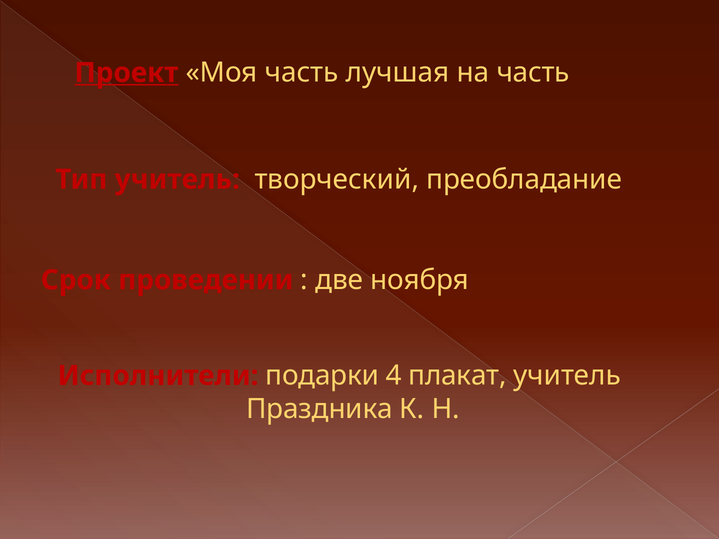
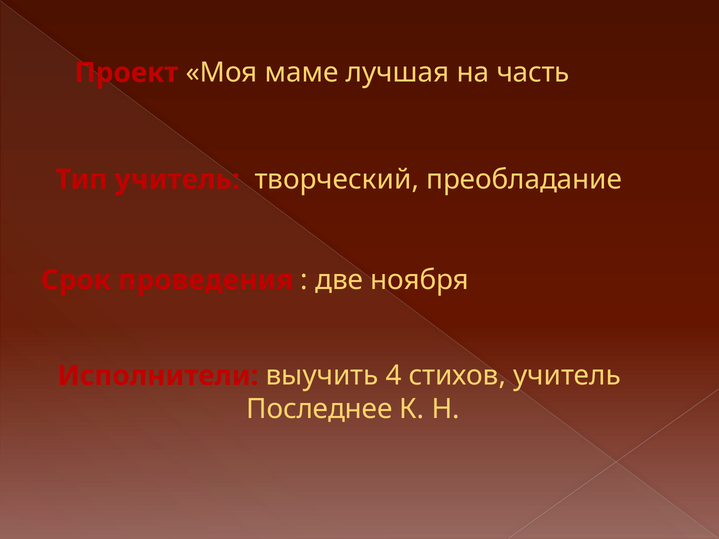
Проект underline: present -> none (126, 73)
Моя часть: часть -> маме (302, 73)
проведении: проведении -> проведения (206, 280)
подарки: подарки -> выучить (322, 376)
плакат: плакат -> стихов (457, 376)
Праздника: Праздника -> Последнее (319, 409)
